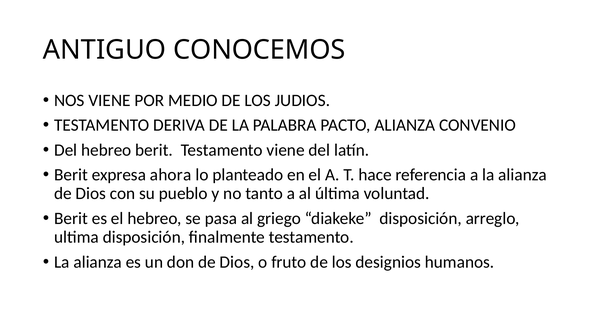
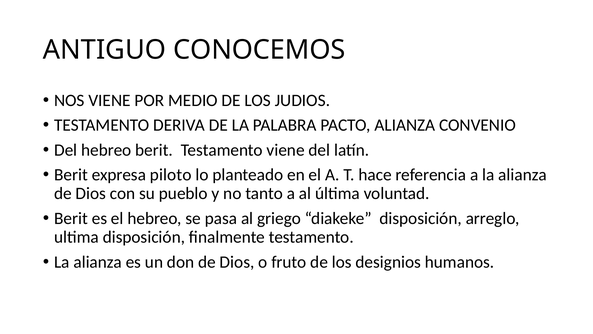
ahora: ahora -> piloto (171, 175)
